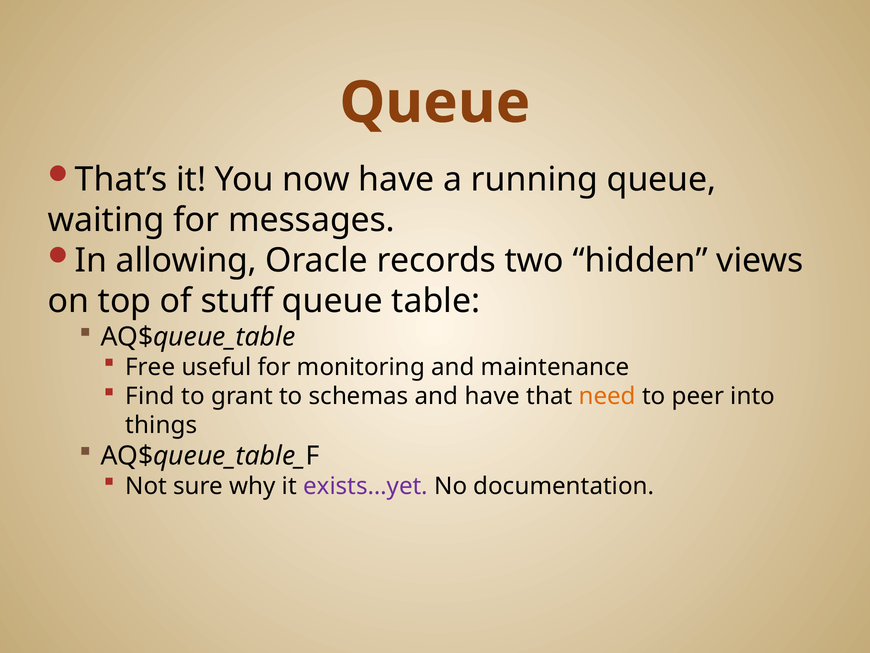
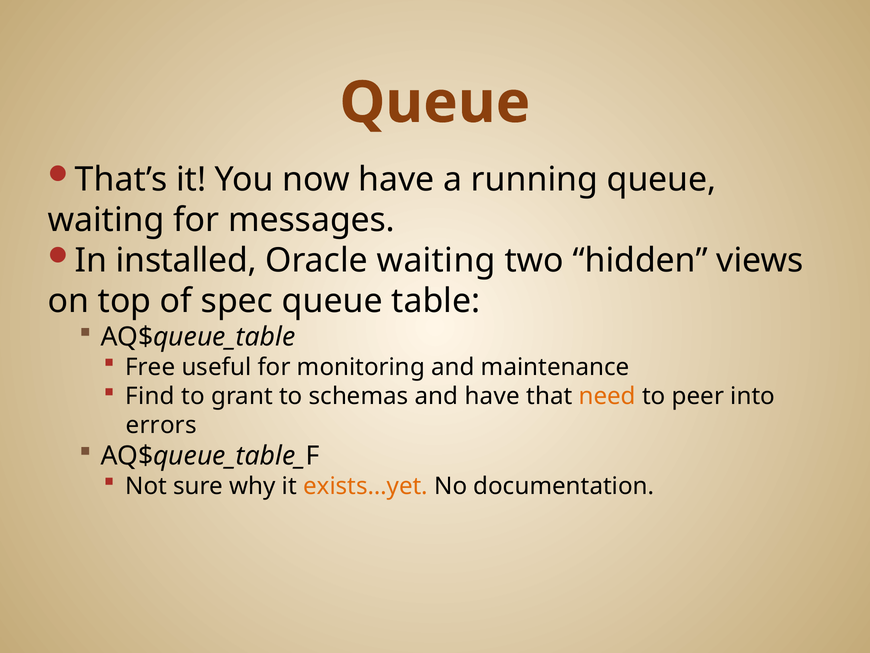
allowing: allowing -> installed (186, 260)
Oracle records: records -> waiting (436, 260)
stuff: stuff -> spec (237, 301)
things: things -> errors (161, 425)
exists…yet colour: purple -> orange (365, 486)
